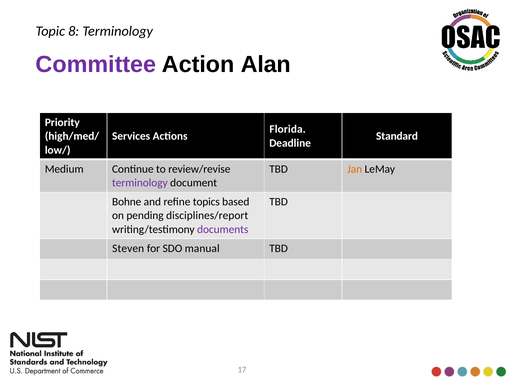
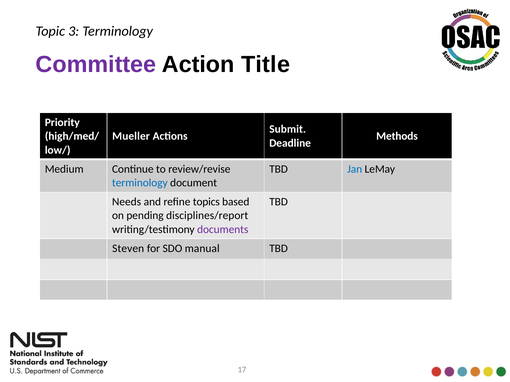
8: 8 -> 3 (74, 31)
Alan: Alan -> Title (266, 65)
Florida: Florida -> Submit (288, 129)
Services: Services -> Mueller (131, 136)
Standard: Standard -> Methods (397, 136)
Jan colour: orange -> blue (355, 169)
terminology colour: purple -> blue (140, 183)
Bohne: Bohne -> Needs (127, 202)
